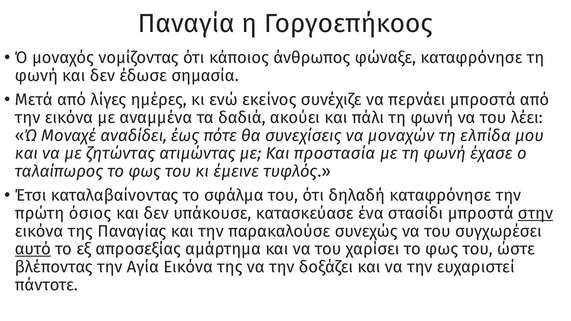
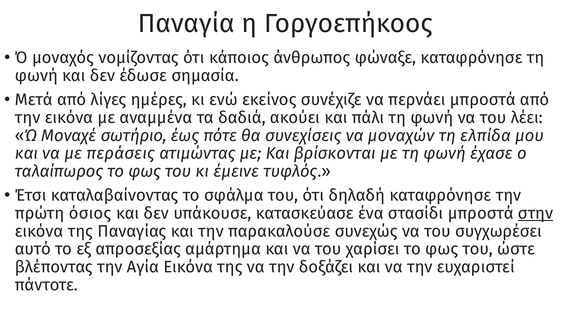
αναδίδει: αναδίδει -> σωτήριο (134, 136)
ζητώντας: ζητώντας -> περάσεις (121, 154)
προστασία: προστασία -> βρίσκονται (335, 154)
αυτό underline: present -> none (33, 249)
